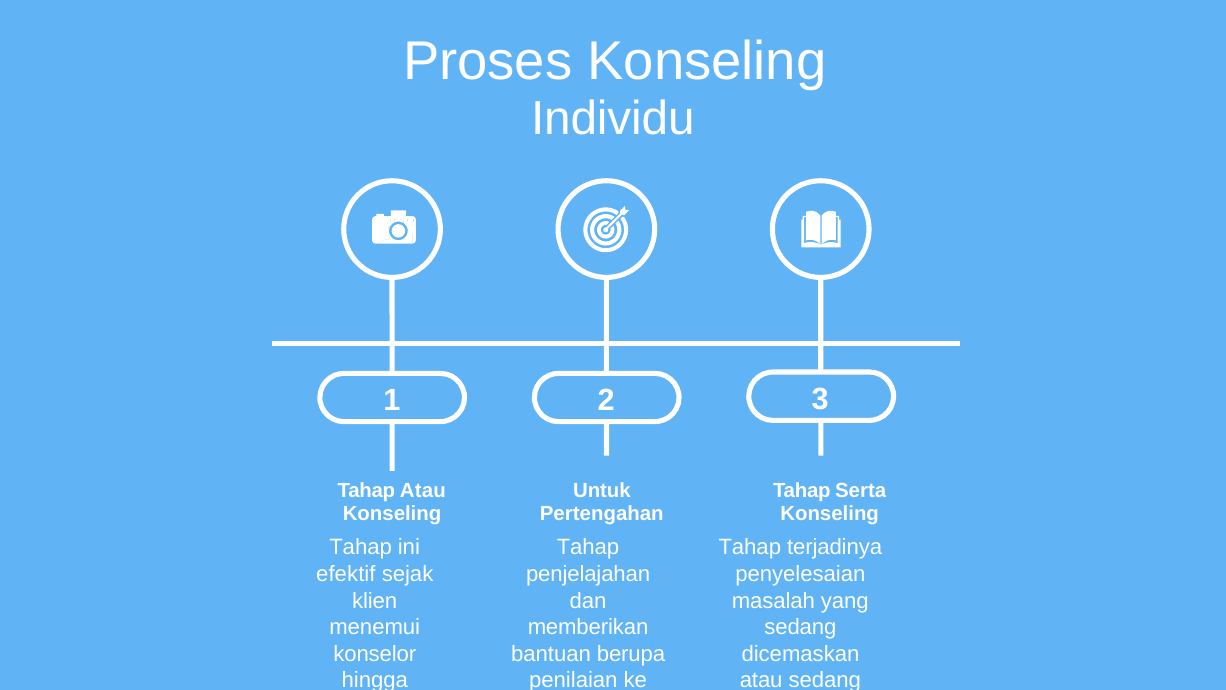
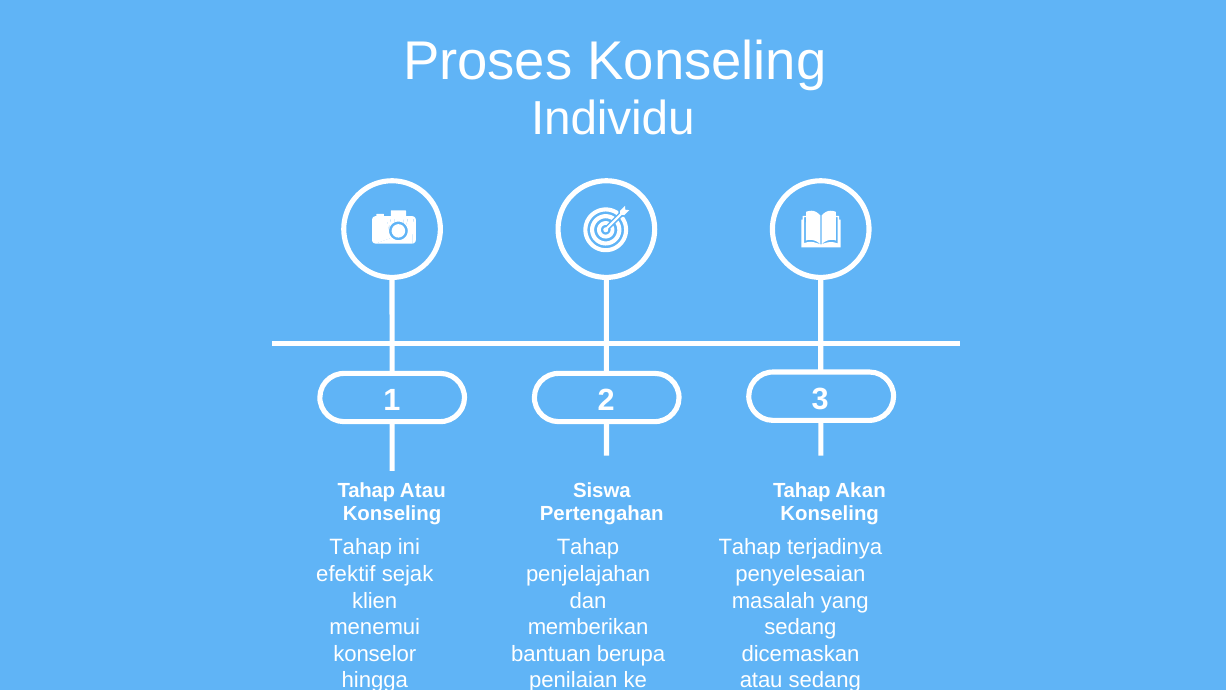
Untuk: Untuk -> Siswa (602, 491)
Serta: Serta -> Akan (861, 491)
